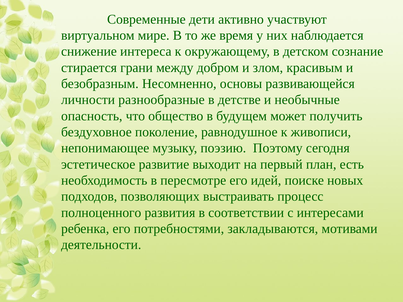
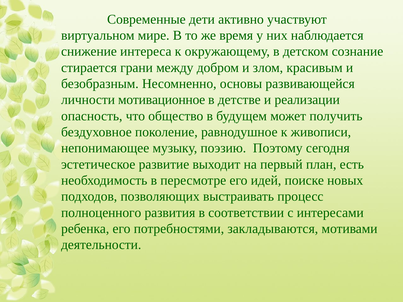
разнообразные: разнообразные -> мотивационное (162, 100)
необычные: необычные -> реализации (307, 100)
